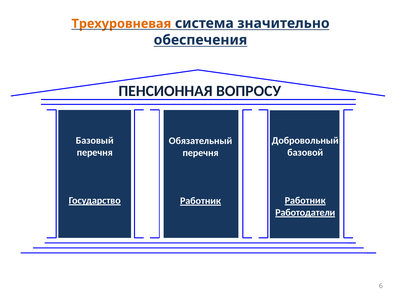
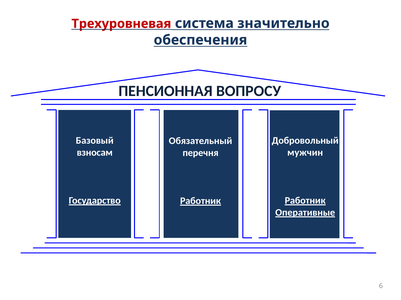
Трехуровневая colour: orange -> red (121, 24)
перечня: перечня -> взносам (95, 153)
базовой: базовой -> мужчин (305, 153)
Работодатели: Работодатели -> Оперативные (305, 213)
